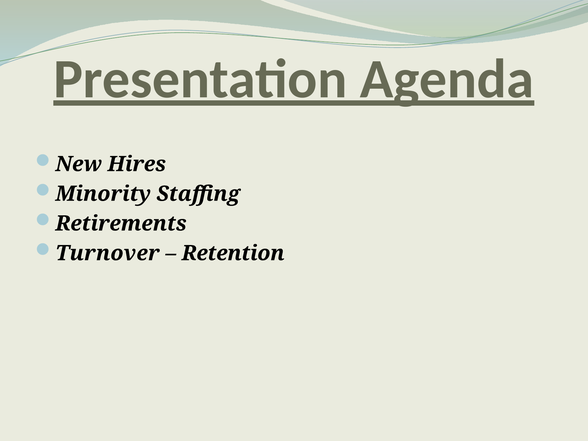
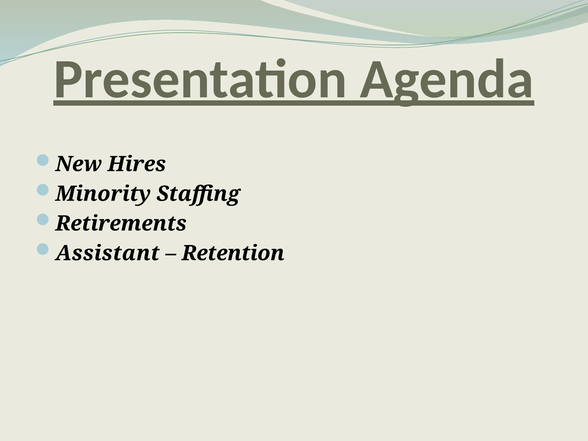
Turnover: Turnover -> Assistant (108, 253)
